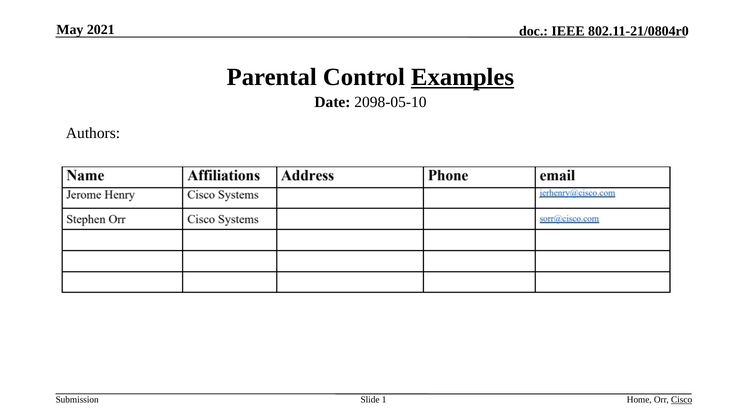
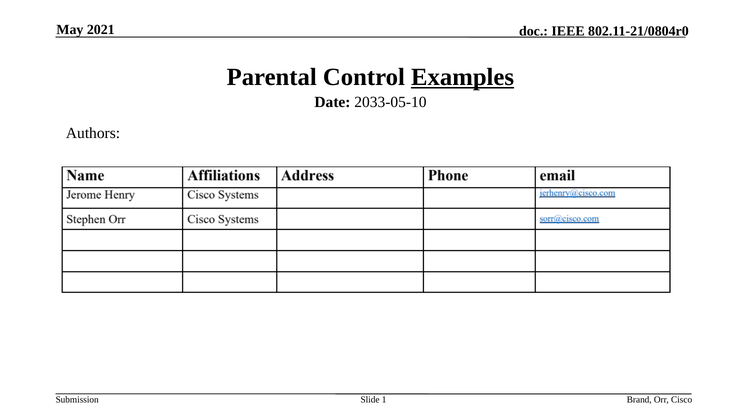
2098-05-10: 2098-05-10 -> 2033-05-10 (390, 102)
Home: Home -> Brand (639, 400)
Cisco underline: present -> none (682, 400)
